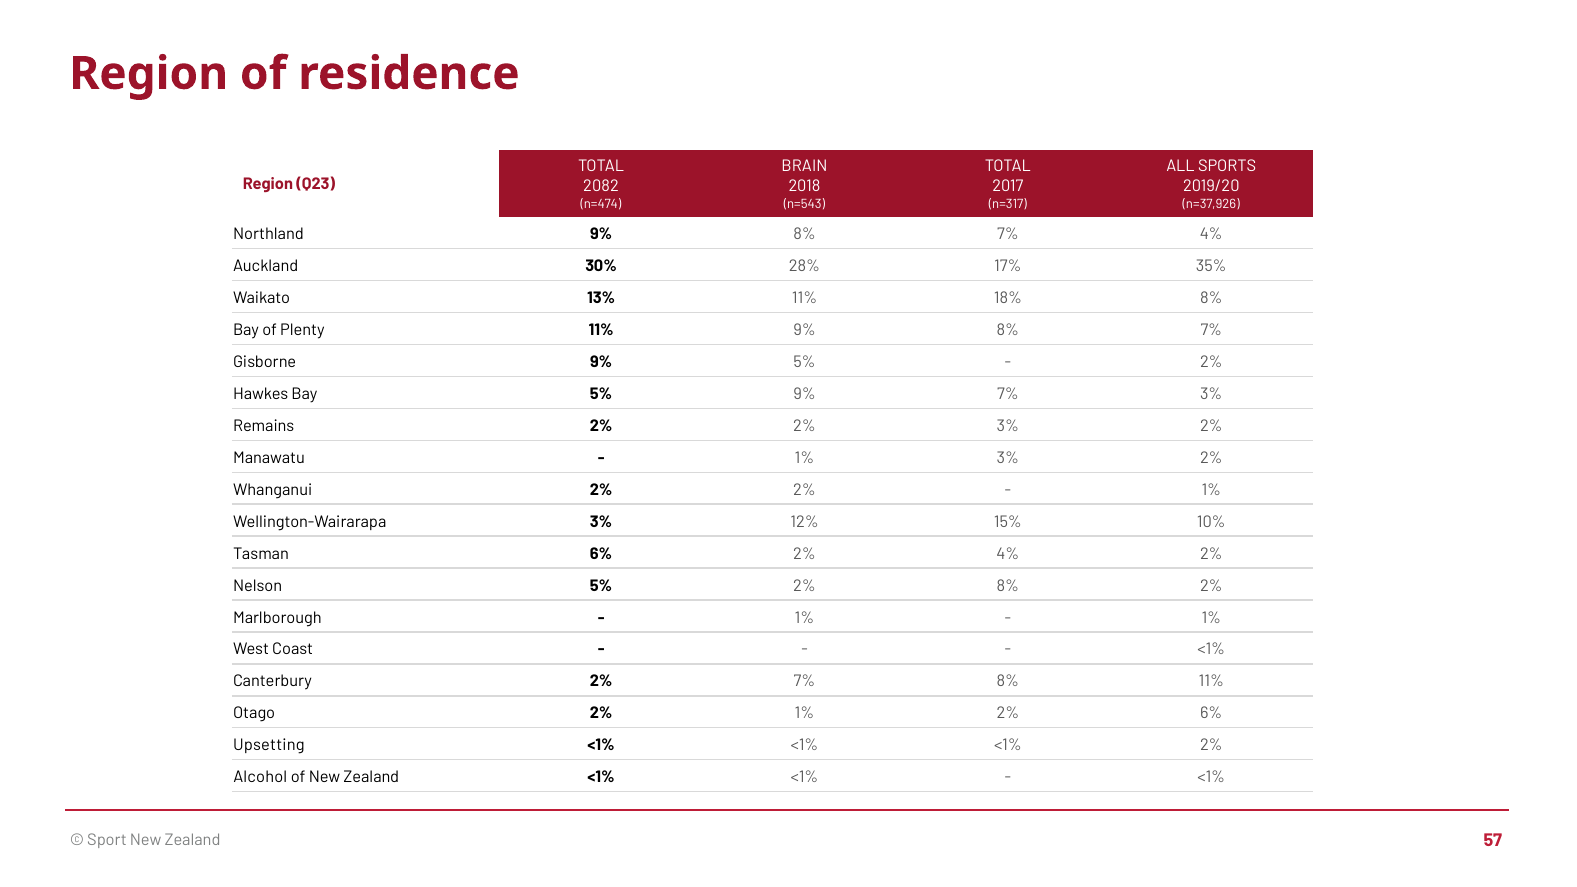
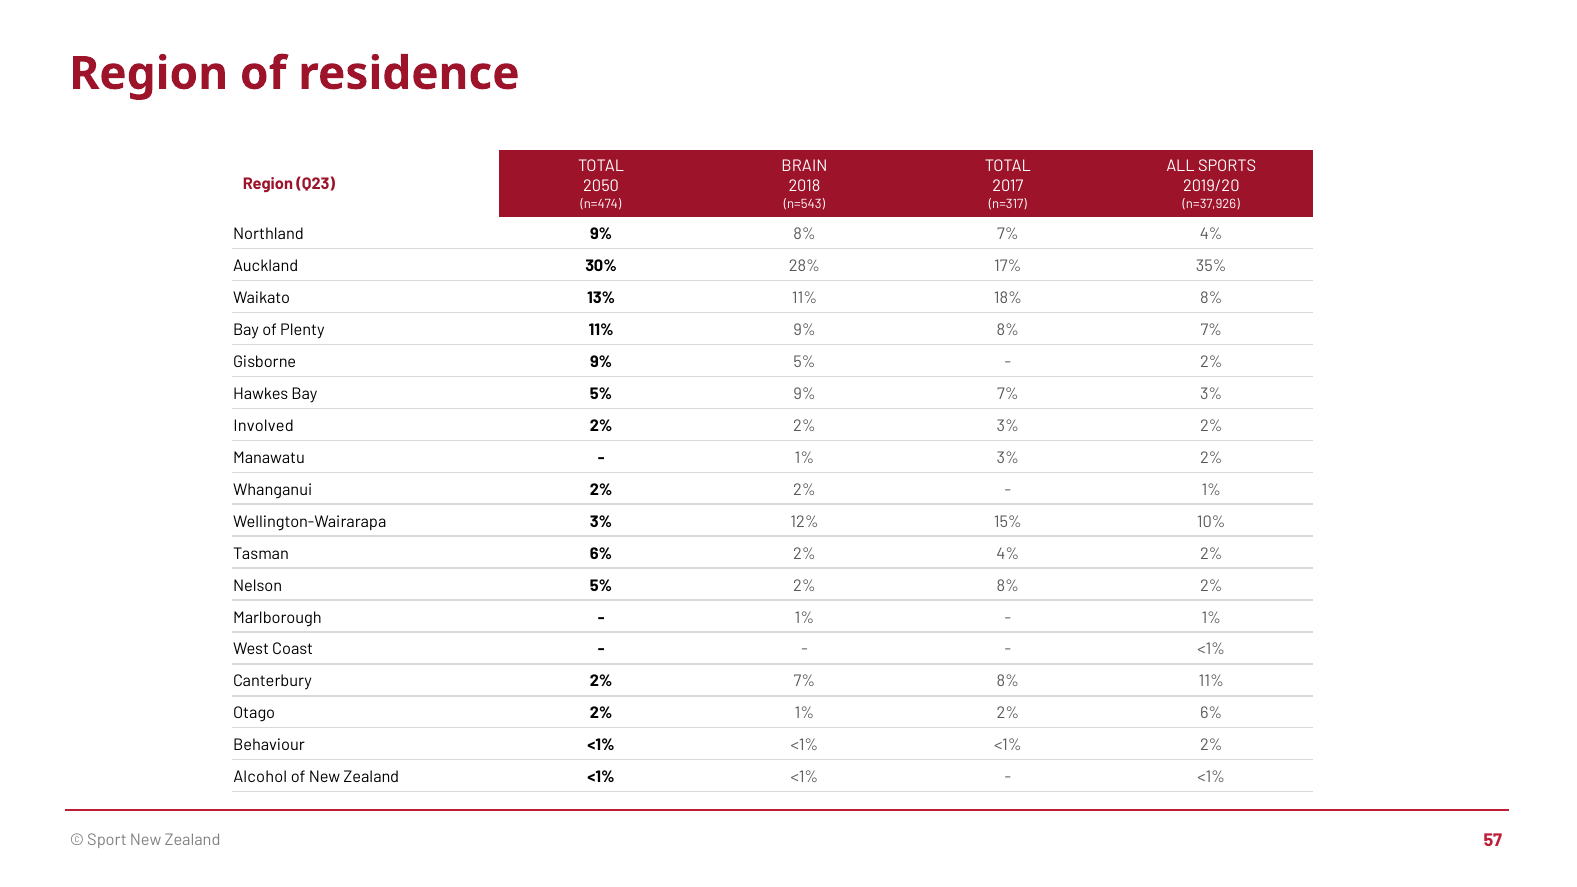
2082: 2082 -> 2050 (601, 186)
Remains: Remains -> Involved (264, 426)
Upsetting: Upsetting -> Behaviour (269, 745)
